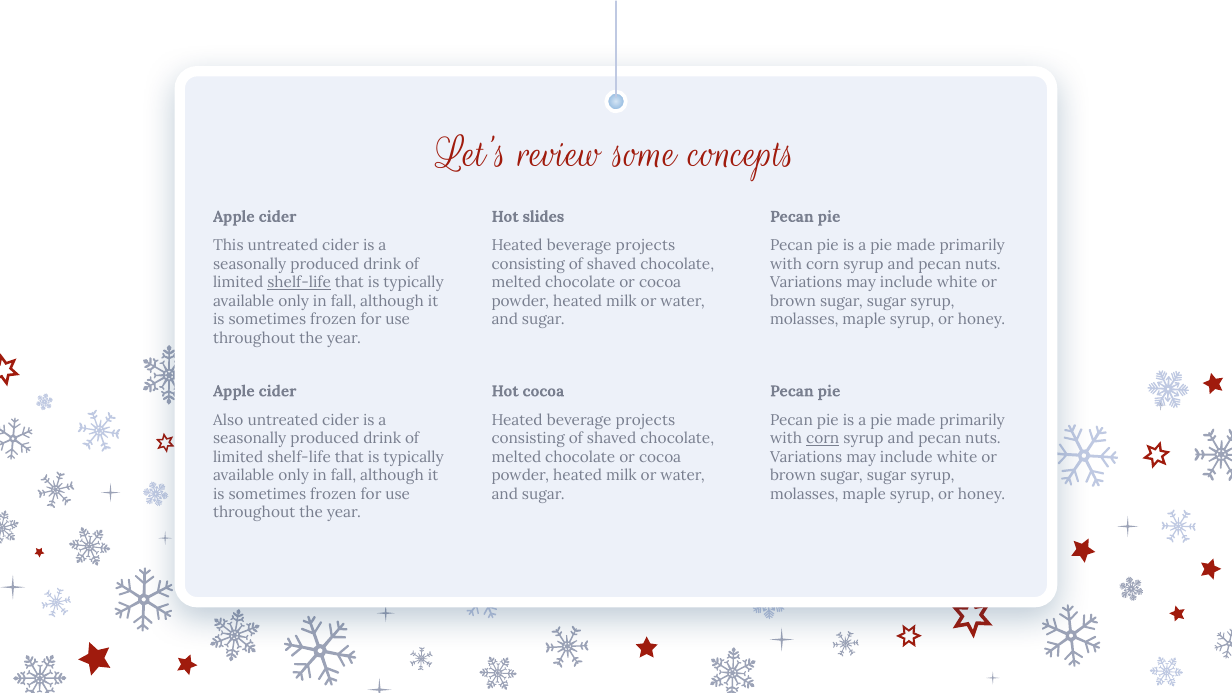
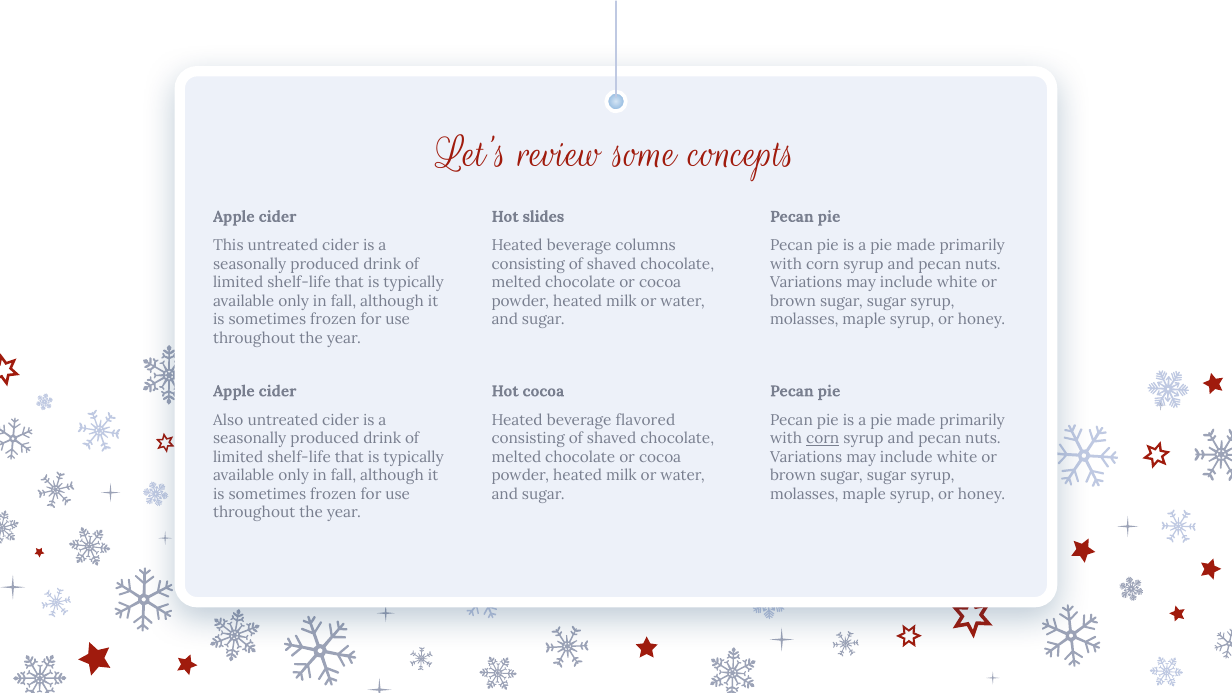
projects: projects -> columns (646, 245)
shelf-life underline: present -> none (299, 283)
projects: projects -> flavored (646, 420)
